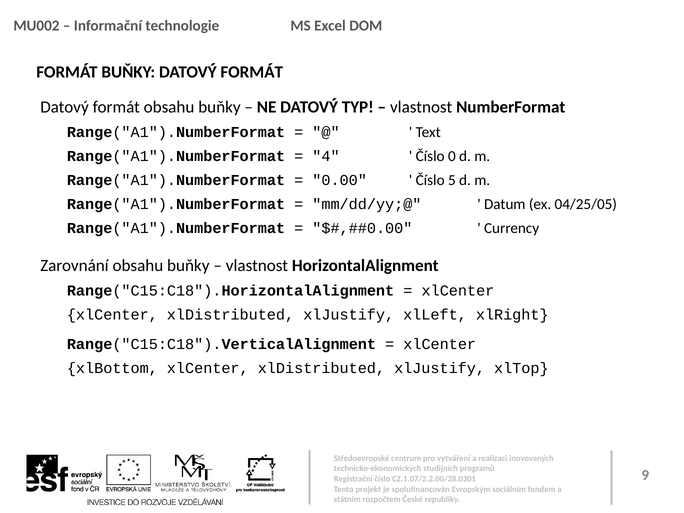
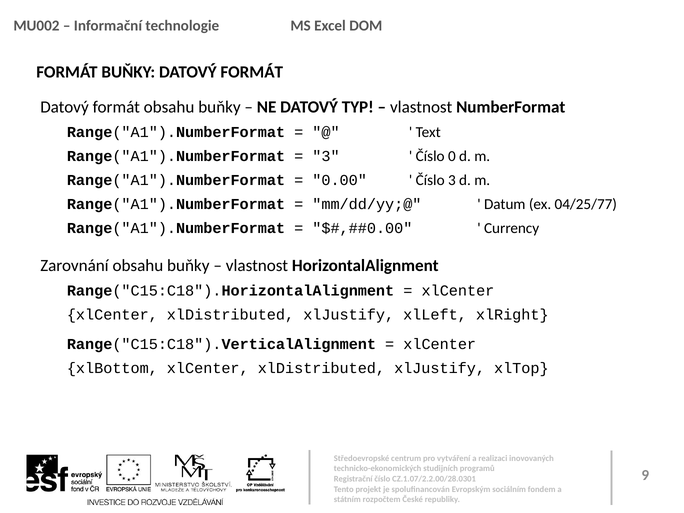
4: 4 -> 3 (326, 156)
Číslo 5: 5 -> 3 (452, 180)
04/25/05: 04/25/05 -> 04/25/77 (586, 204)
